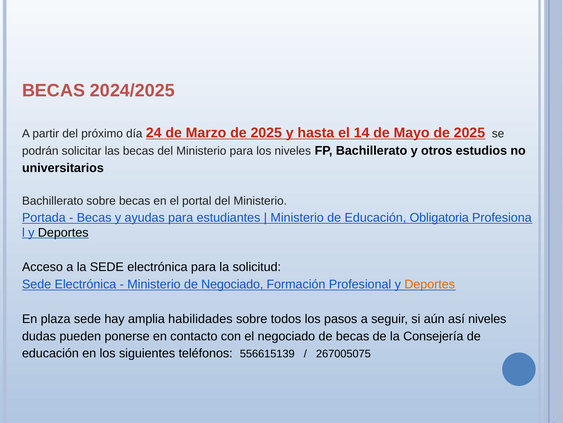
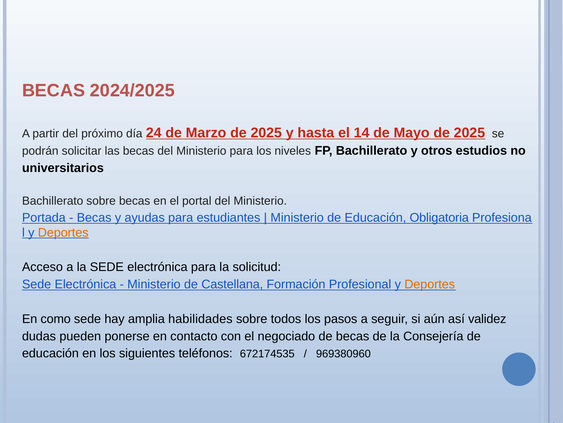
Deportes colour: black -> orange (63, 232)
de Negociado: Negociado -> Castellana (232, 284)
plaza: plaza -> como (56, 318)
así niveles: niveles -> validez (487, 318)
556615139: 556615139 -> 672174535 (267, 353)
267005075: 267005075 -> 969380960 (343, 353)
